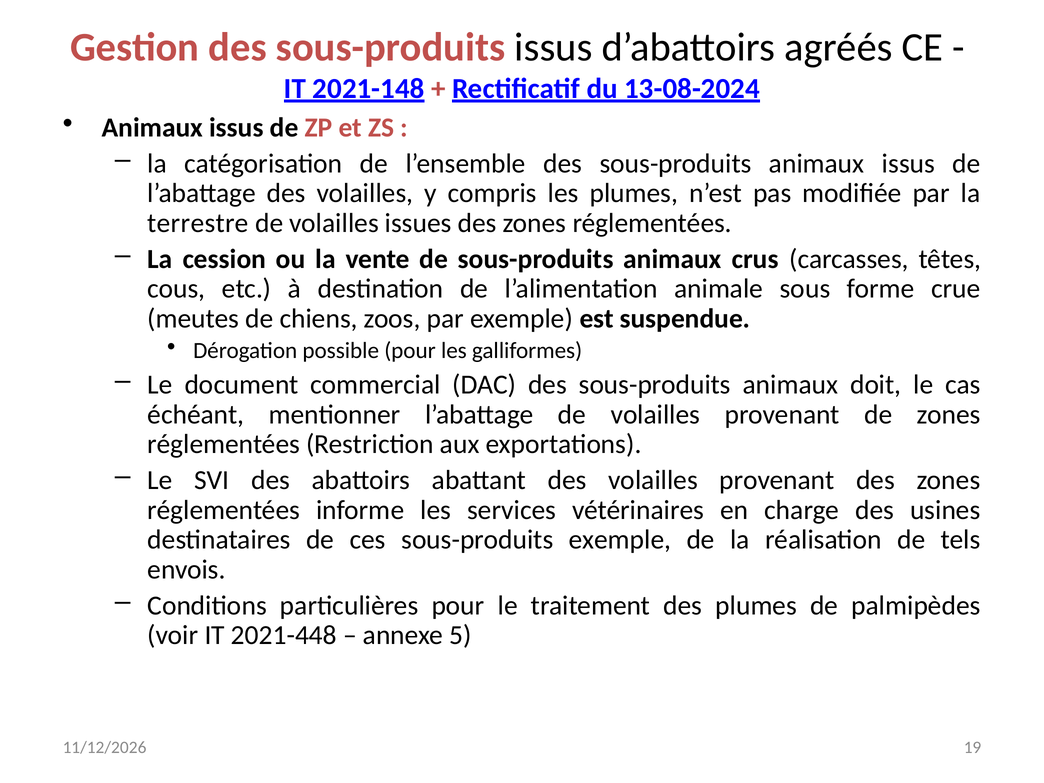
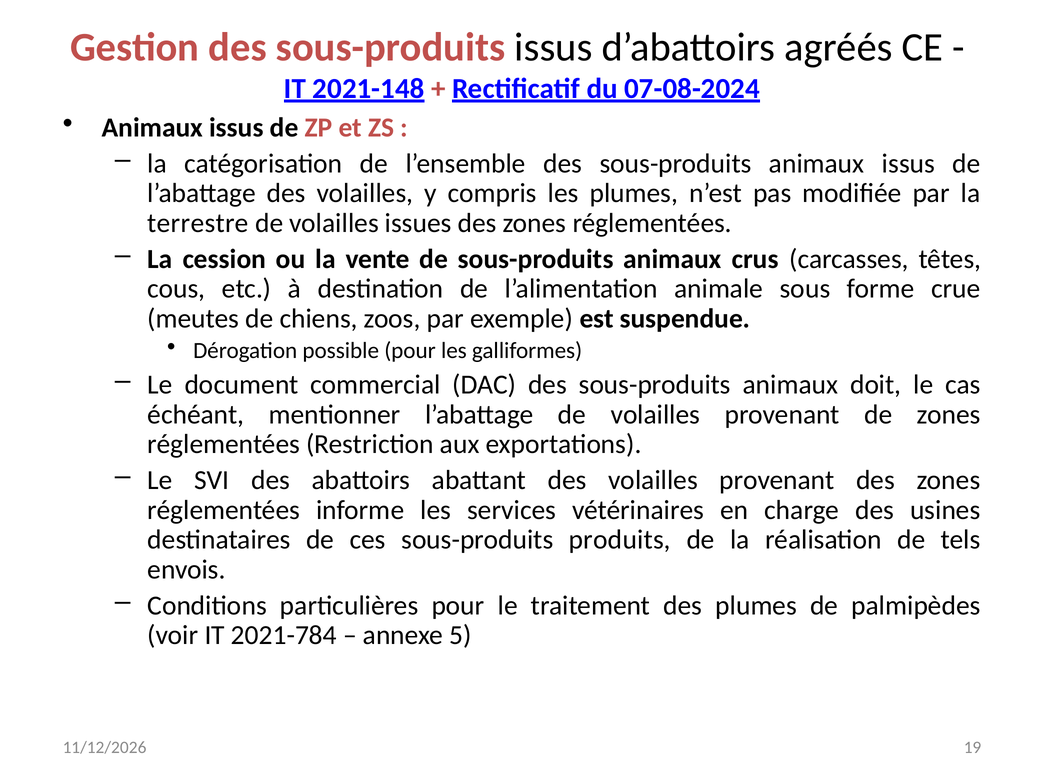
13-08-2024: 13-08-2024 -> 07-08-2024 (692, 88)
sous-produits exemple: exemple -> produits (620, 540)
2021-448: 2021-448 -> 2021-784 (284, 635)
